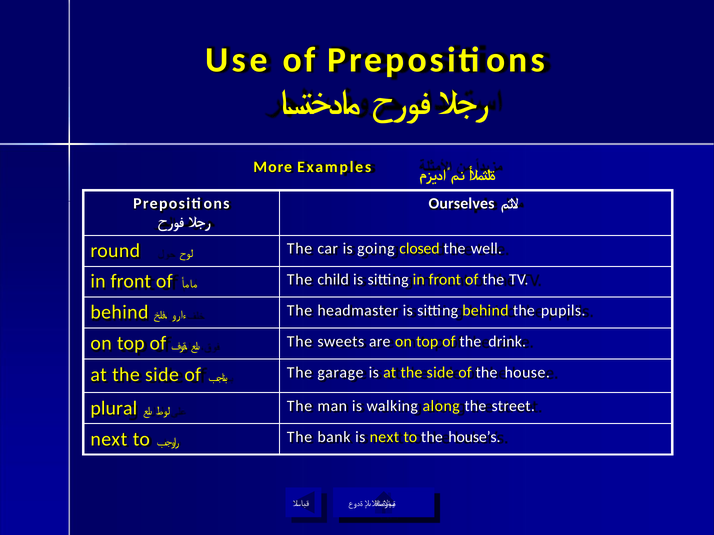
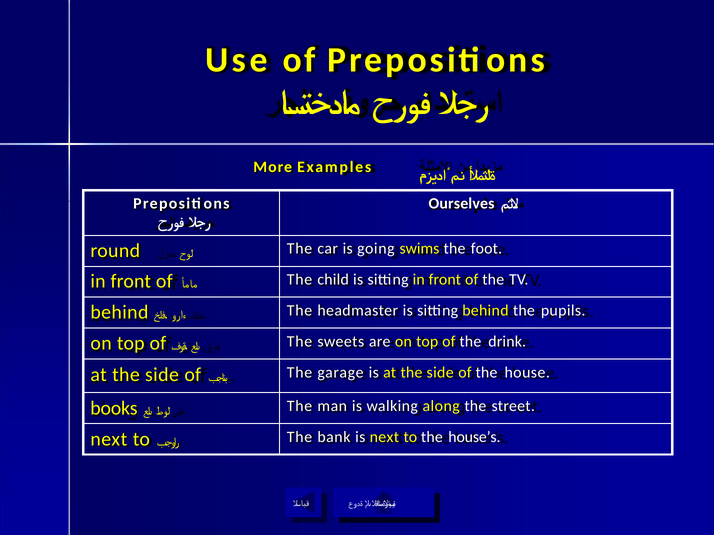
closed: closed -> swims (419, 249)
well: well -> foot (486, 249)
plural: plural -> books (114, 408)
